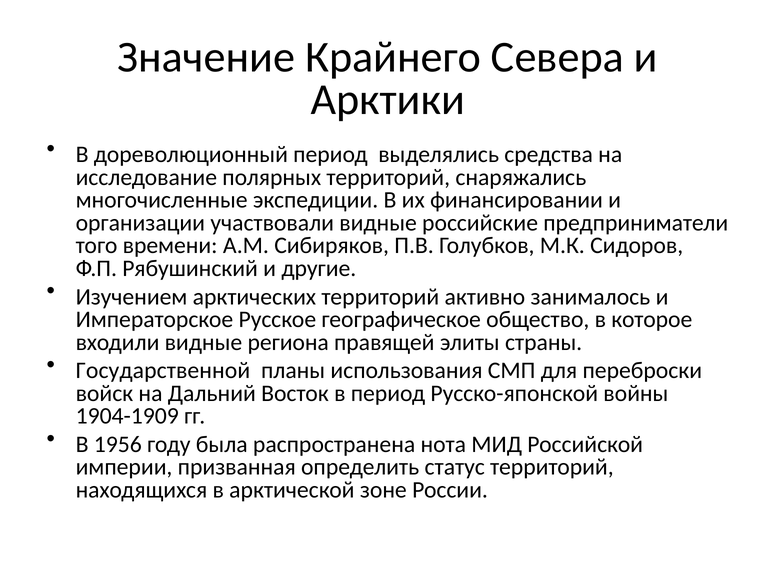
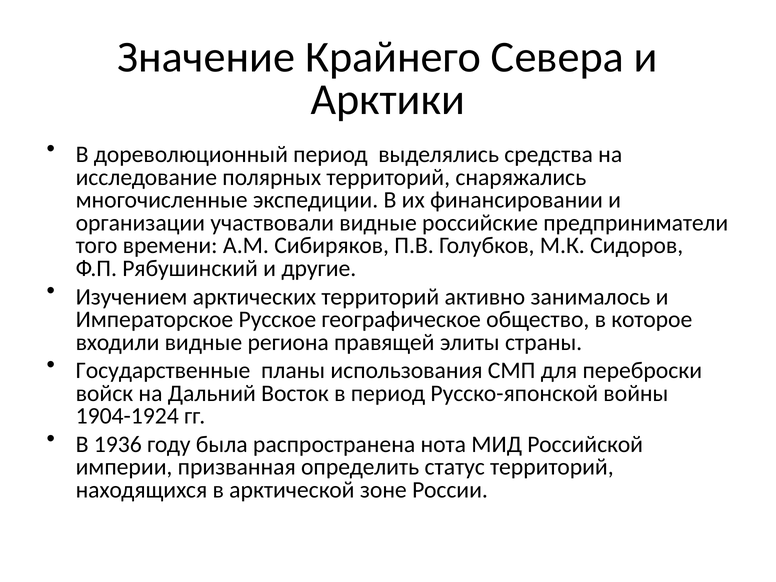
Государственной: Государственной -> Государственные (163, 370)
1904-1909: 1904-1909 -> 1904-1924 (127, 416)
1956: 1956 -> 1936 (118, 444)
